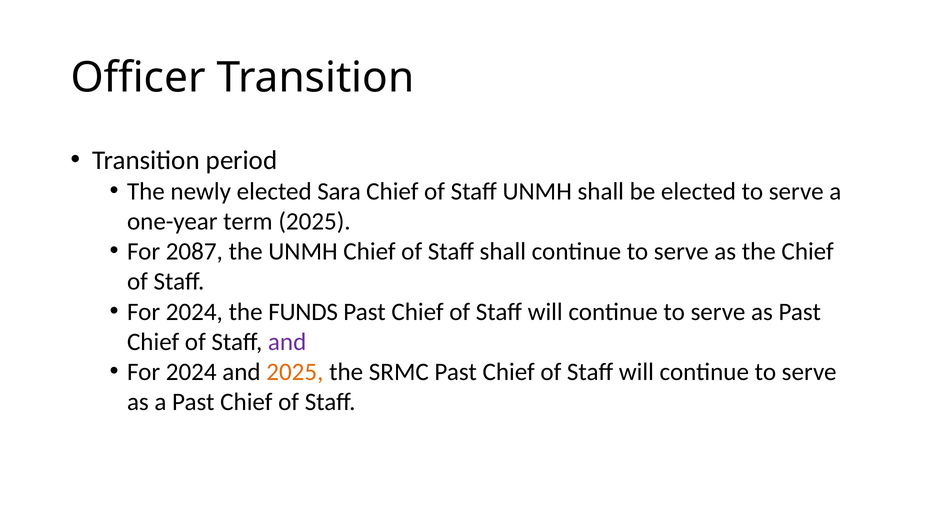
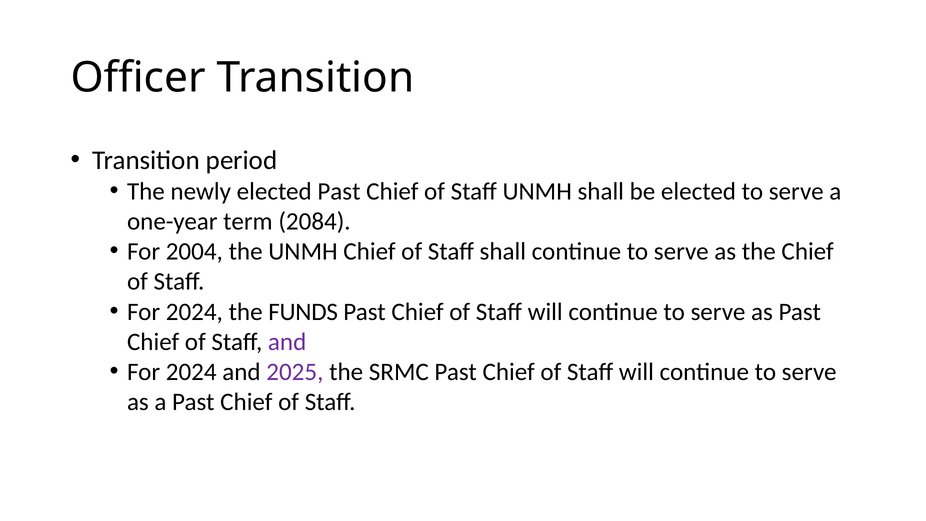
elected Sara: Sara -> Past (339, 191)
term 2025: 2025 -> 2084 (315, 221)
2087: 2087 -> 2004 (194, 252)
2025 colour: orange -> purple (295, 372)
